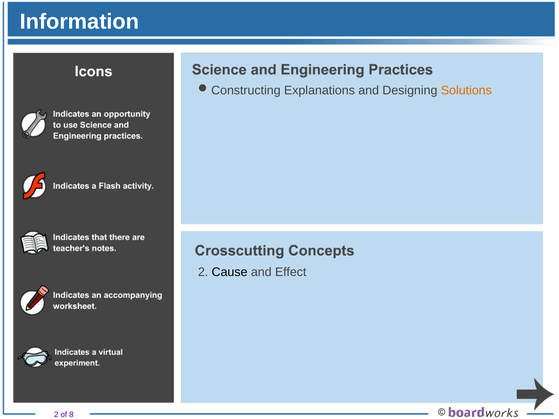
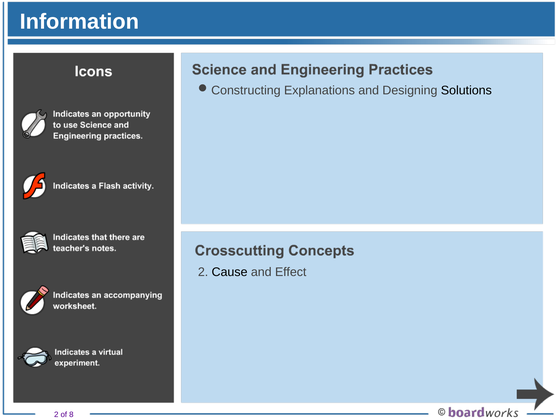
Solutions colour: orange -> black (466, 91)
